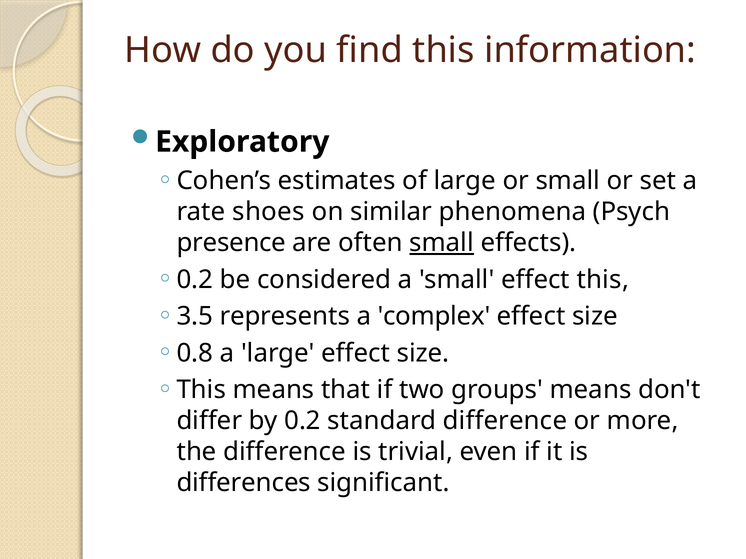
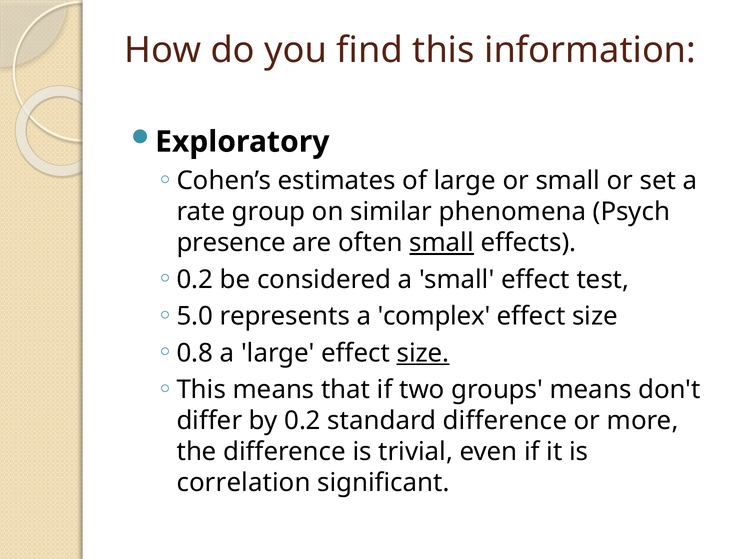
shoes: shoes -> group (269, 212)
effect this: this -> test (603, 280)
3.5: 3.5 -> 5.0 (195, 317)
size underline: none -> present (423, 353)
differences: differences -> correlation (244, 483)
